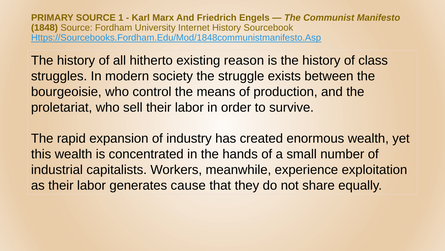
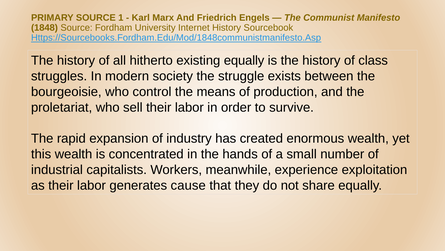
existing reason: reason -> equally (244, 60)
